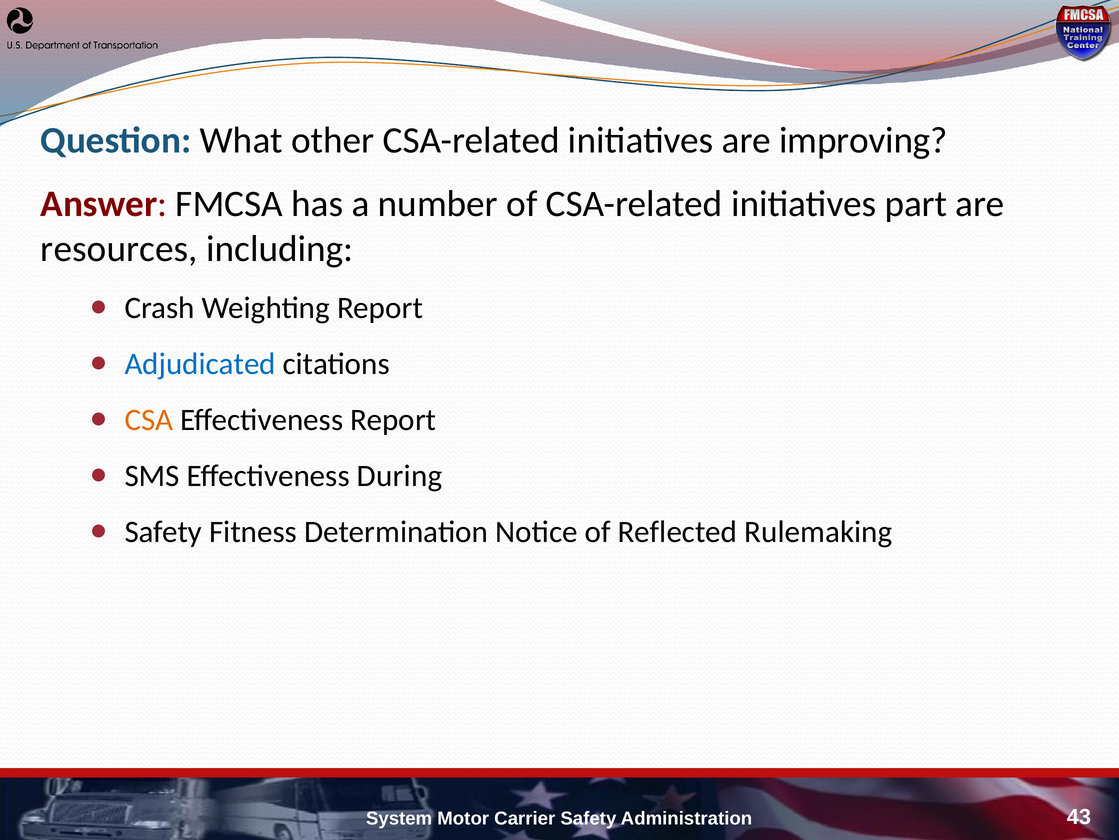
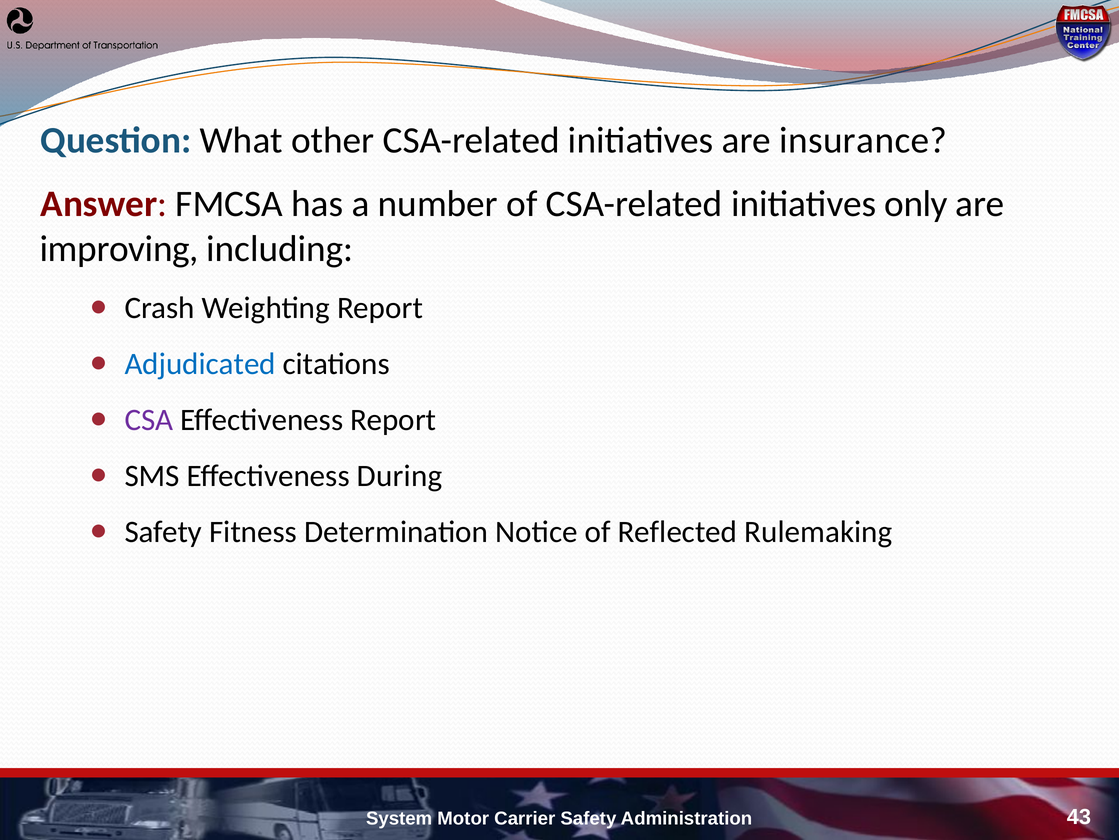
improving: improving -> insurance (863, 140)
part: part -> only (916, 204)
resources: resources -> improving (119, 248)
CSA colour: orange -> purple (149, 420)
